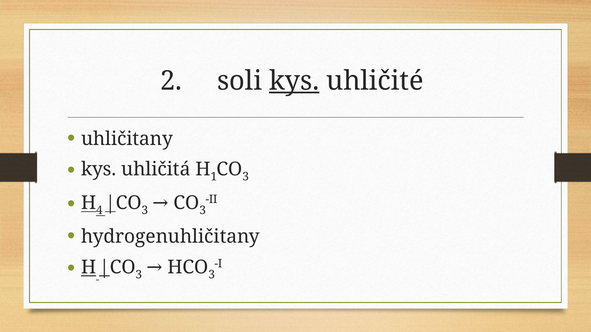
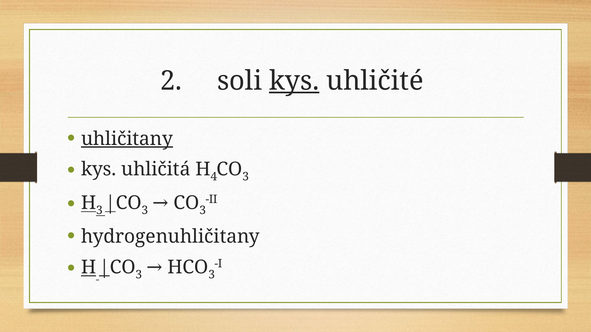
uhličitany underline: none -> present (127, 139)
1: 1 -> 4 (214, 177)
H 4: 4 -> 3 (99, 211)
